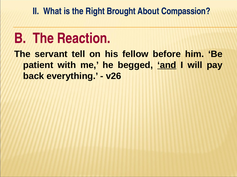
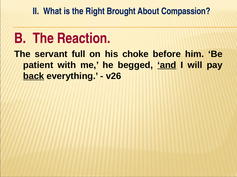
tell: tell -> full (78, 54)
fellow: fellow -> choke (135, 54)
back underline: none -> present (34, 76)
